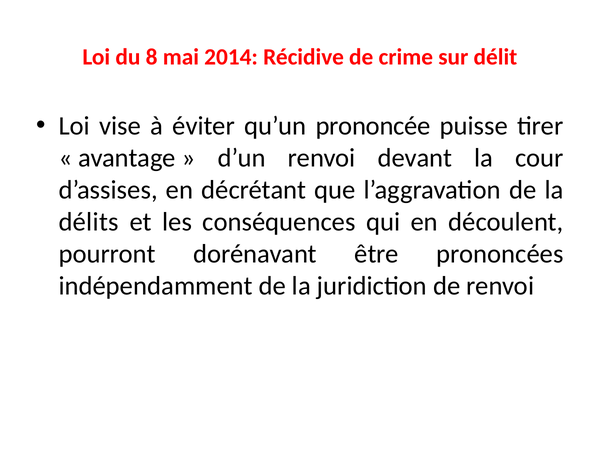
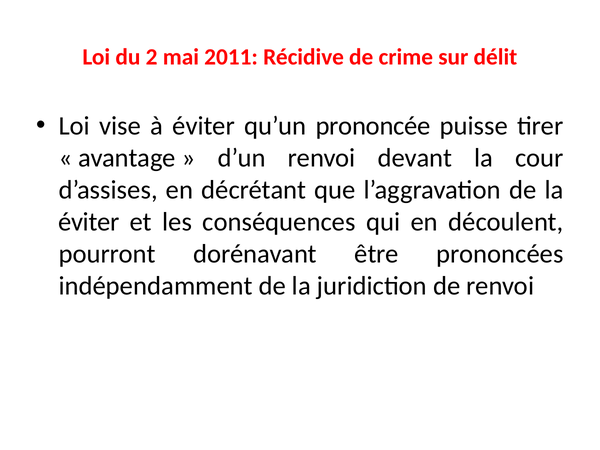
8: 8 -> 2 (152, 57)
2014: 2014 -> 2011 (231, 57)
délits: délits -> éviter (89, 222)
